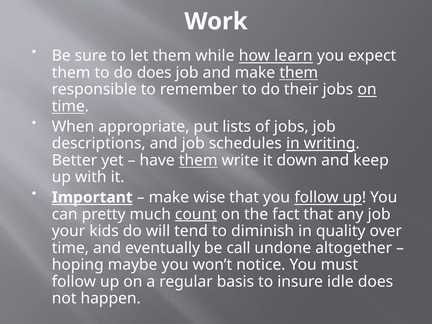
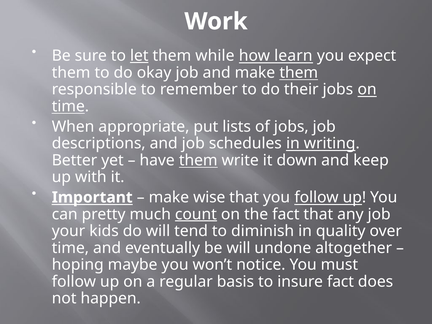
let underline: none -> present (139, 56)
do does: does -> okay (154, 73)
be call: call -> will (239, 248)
insure idle: idle -> fact (340, 282)
